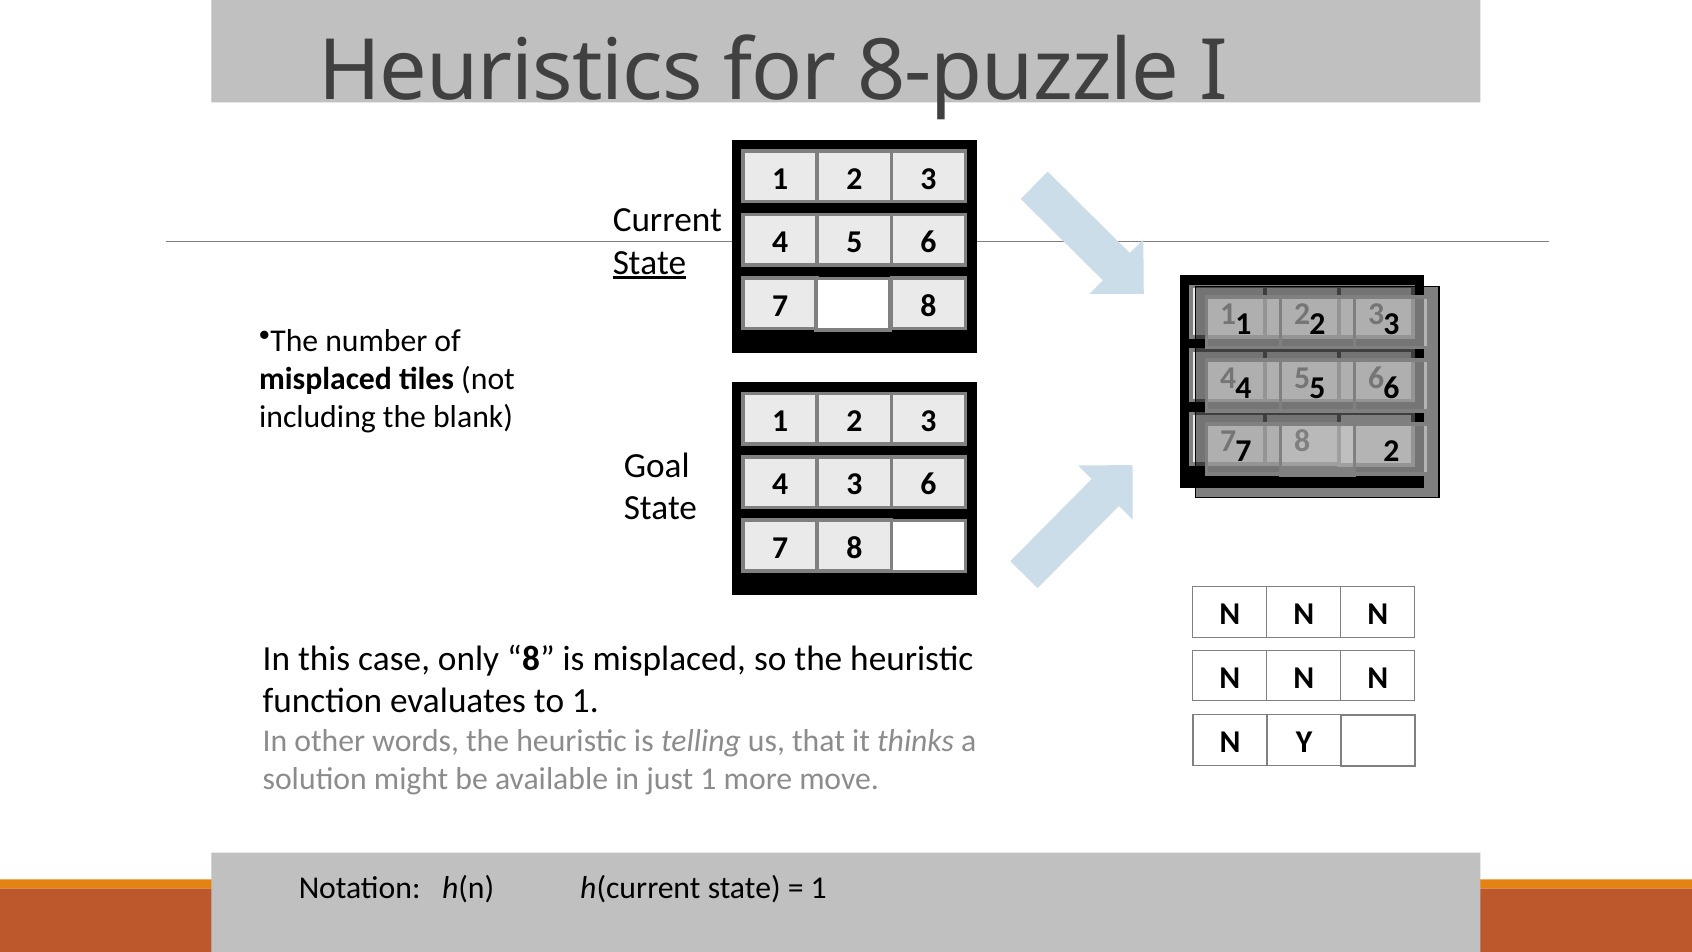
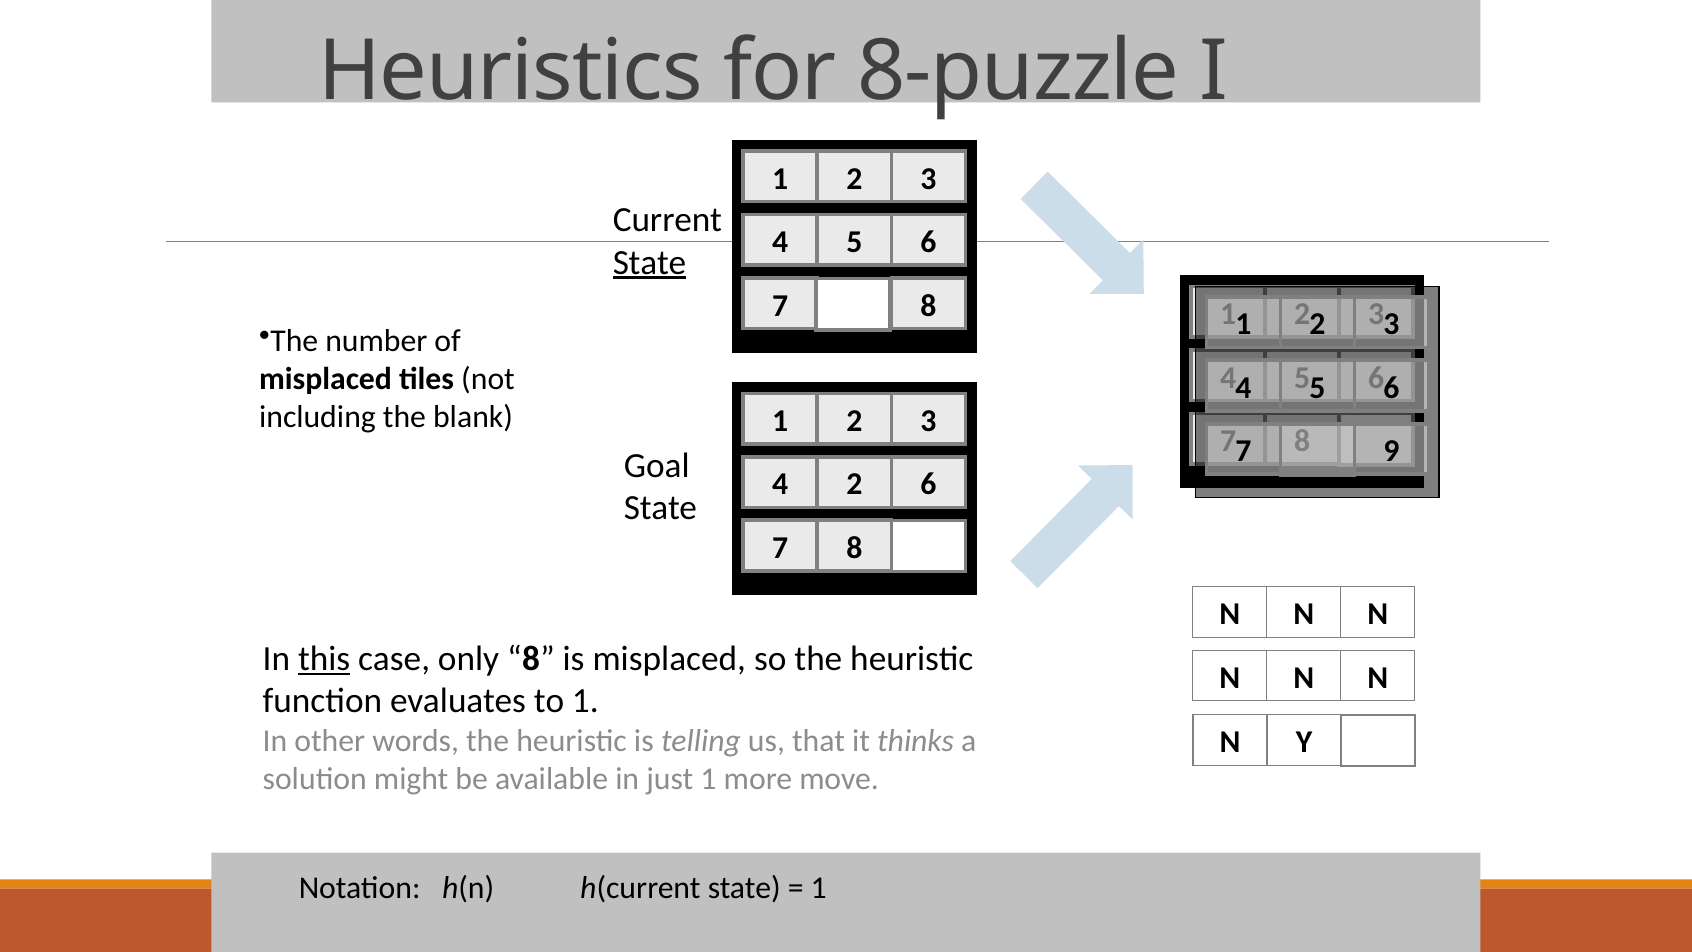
7 2: 2 -> 9 (1391, 451)
4 3: 3 -> 2 (854, 484)
this underline: none -> present (324, 659)
